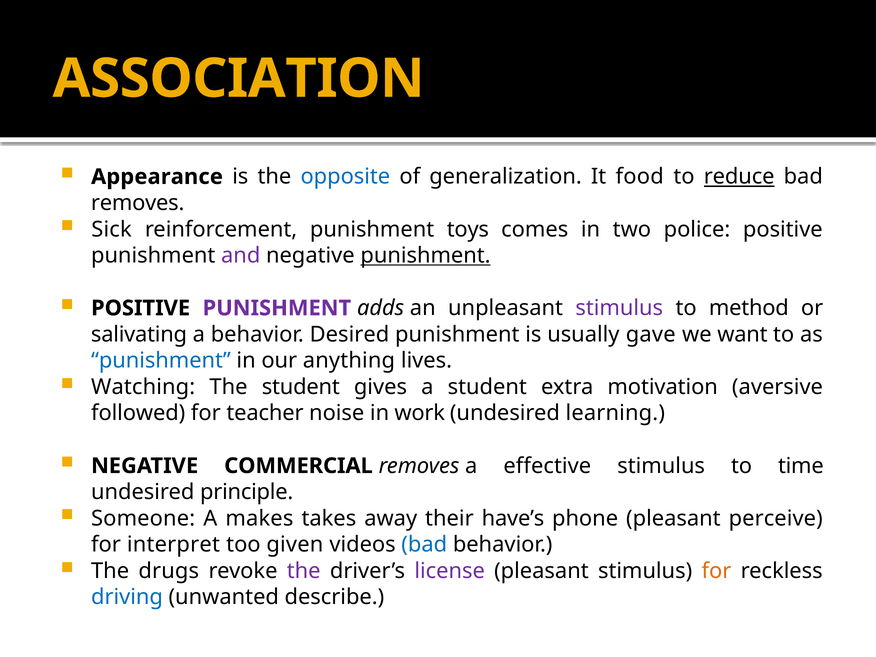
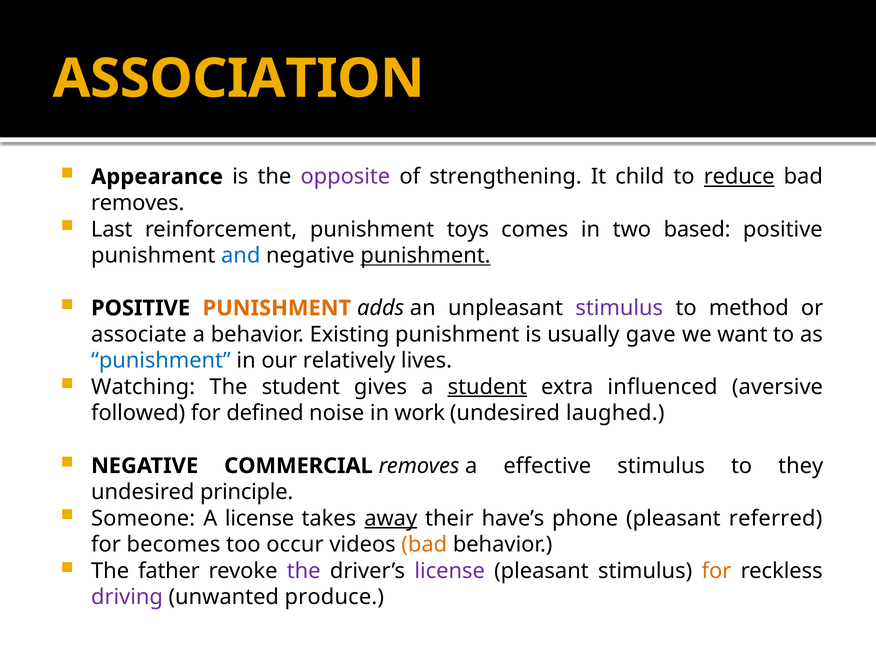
opposite colour: blue -> purple (345, 177)
generalization: generalization -> strengthening (505, 177)
food: food -> child (640, 177)
Sick: Sick -> Last (112, 229)
police: police -> based (697, 229)
and colour: purple -> blue (241, 256)
PUNISHMENT colour: purple -> orange (277, 308)
salivating: salivating -> associate (139, 334)
Desired: Desired -> Existing (350, 334)
anything: anything -> relatively (349, 361)
student underline: none -> present (487, 387)
motivation: motivation -> influenced (663, 387)
teacher: teacher -> defined (265, 413)
learning: learning -> laughed (615, 413)
time: time -> they (801, 466)
A makes: makes -> license (260, 518)
away underline: none -> present (391, 518)
perceive: perceive -> referred (776, 518)
interpret: interpret -> becomes (173, 545)
given: given -> occur (295, 545)
bad colour: blue -> orange (424, 545)
drugs: drugs -> father (169, 571)
driving colour: blue -> purple (127, 597)
describe: describe -> produce (334, 597)
